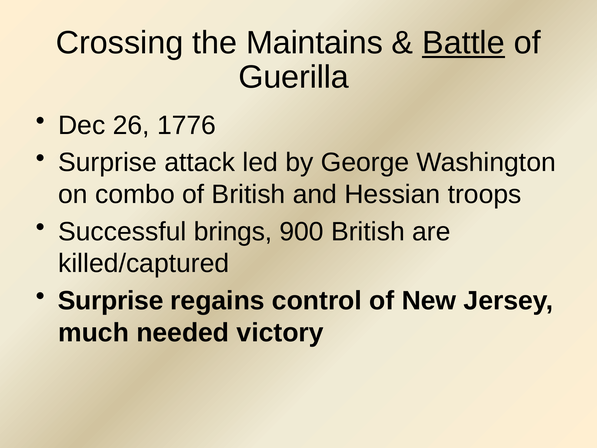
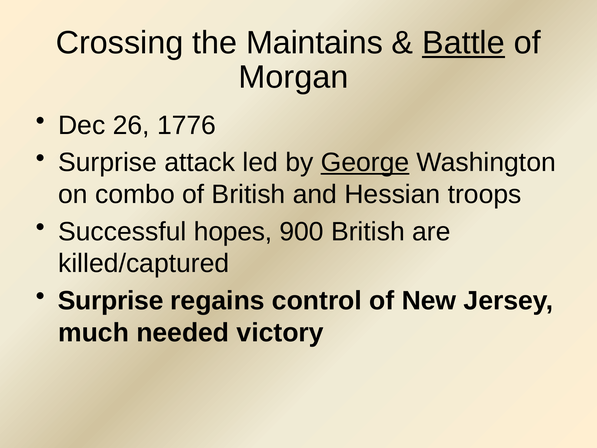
Guerilla: Guerilla -> Morgan (294, 77)
George underline: none -> present (365, 162)
brings: brings -> hopes (233, 232)
